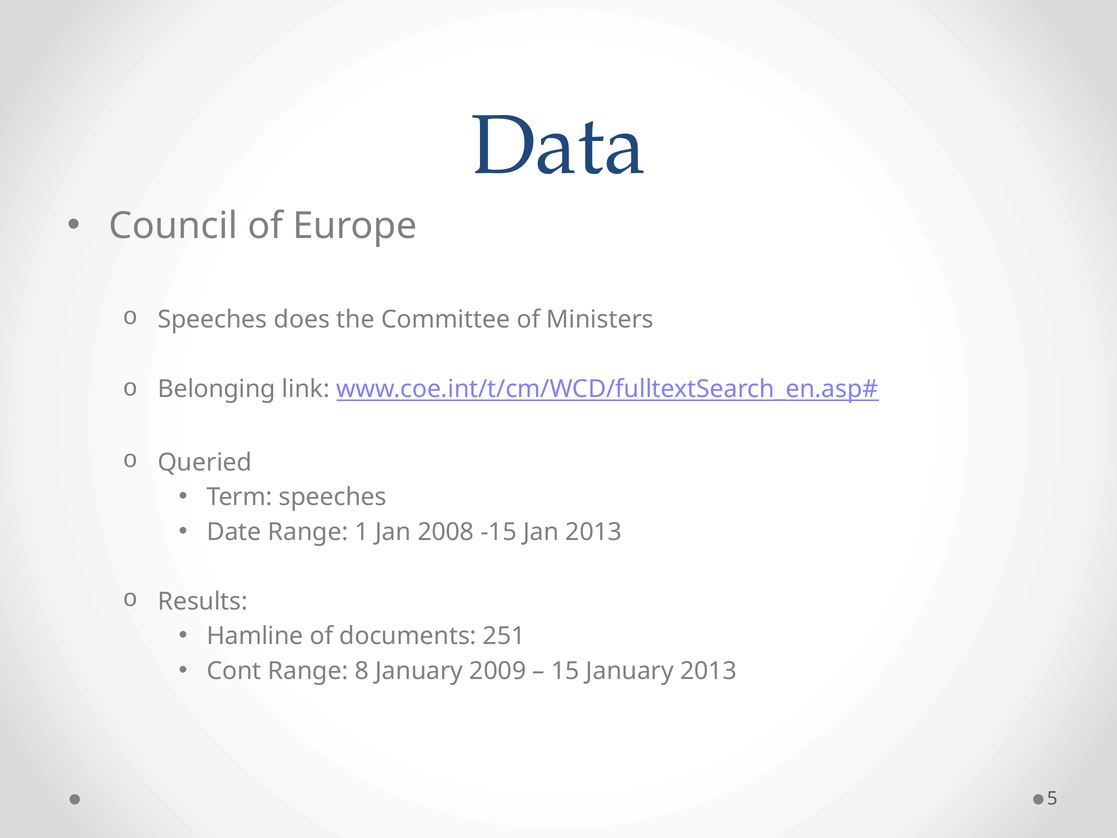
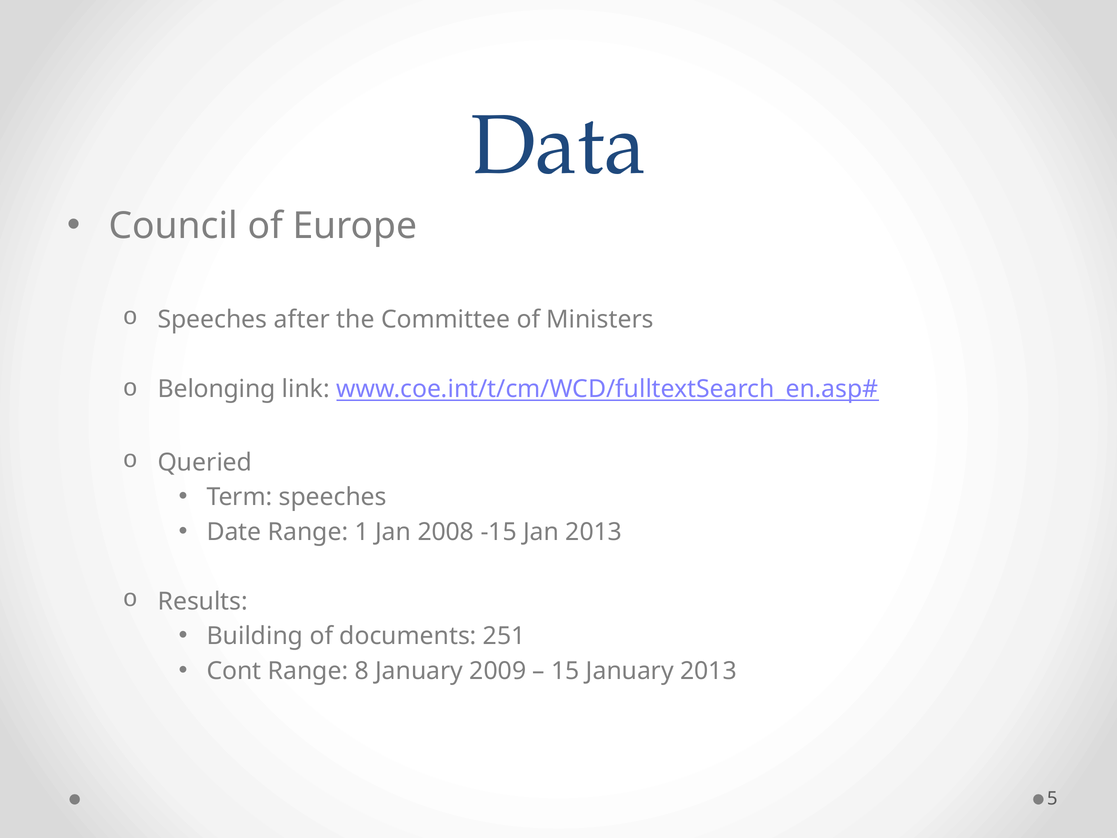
does: does -> after (302, 319)
Hamline: Hamline -> Building (255, 636)
